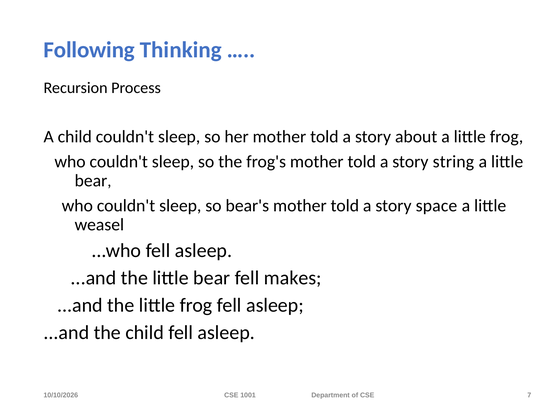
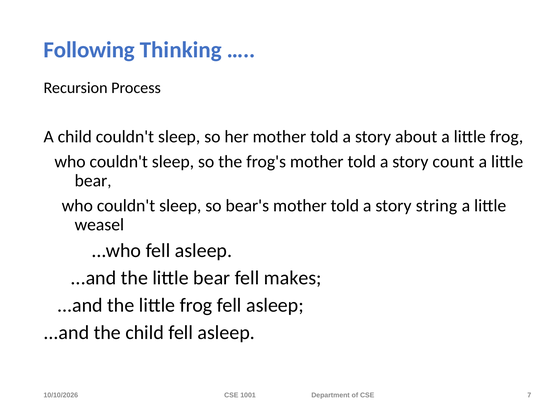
string: string -> count (453, 162)
space: space -> string (436, 206)
